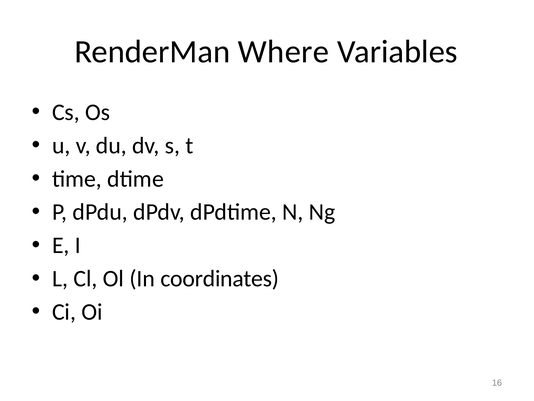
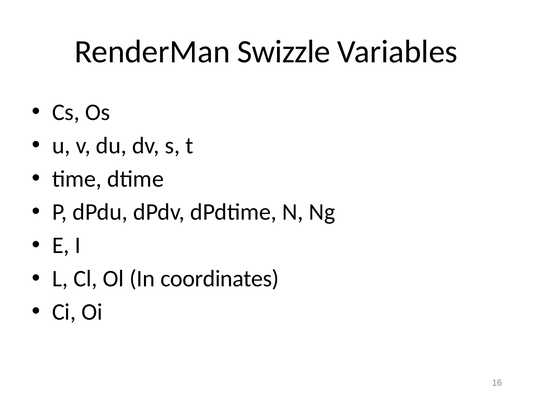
Where: Where -> Swizzle (284, 52)
